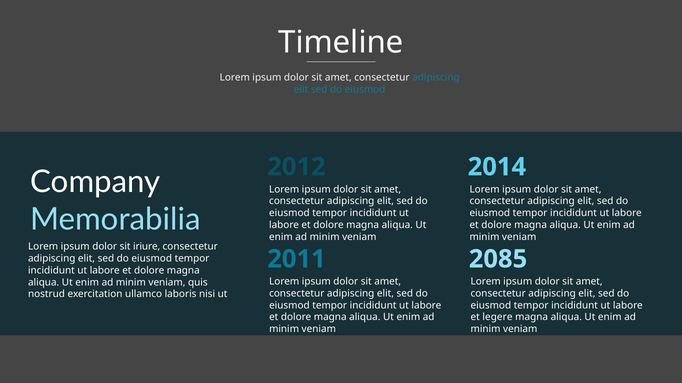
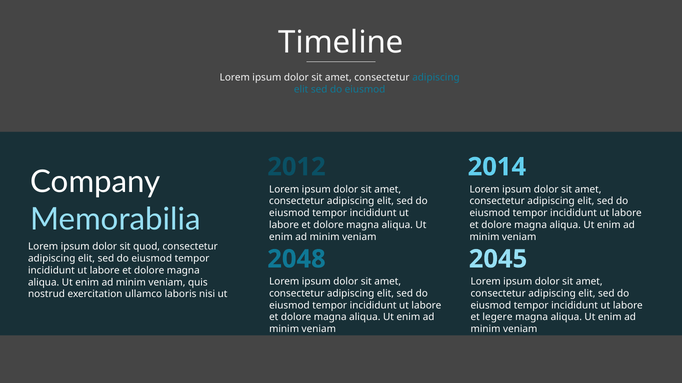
iriure: iriure -> quod (147, 247)
2011: 2011 -> 2048 (296, 259)
2085: 2085 -> 2045 (498, 259)
